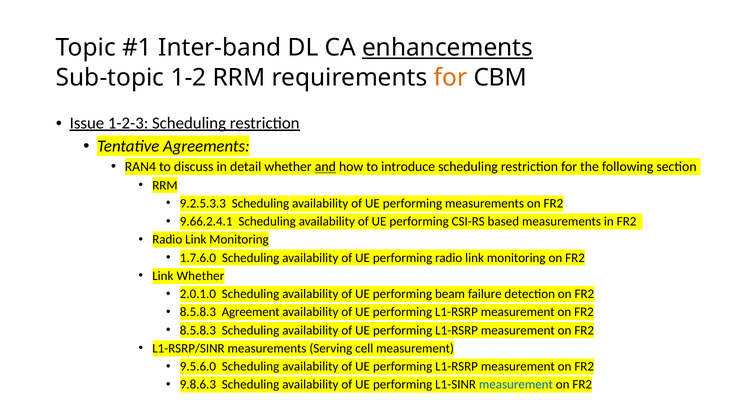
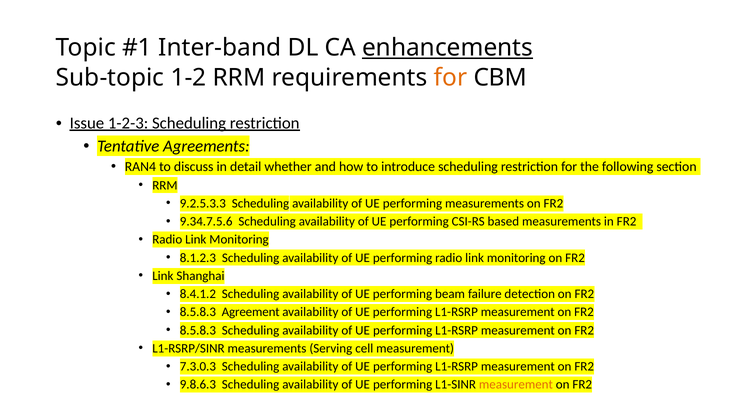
and underline: present -> none (325, 167)
9.66.2.4.1: 9.66.2.4.1 -> 9.34.7.5.6 (206, 221)
1.7.6.0: 1.7.6.0 -> 8.1.2.3 (198, 258)
Link Whether: Whether -> Shanghai (200, 276)
2.0.1.0: 2.0.1.0 -> 8.4.1.2 (198, 294)
9.5.6.0: 9.5.6.0 -> 7.3.0.3 (198, 366)
measurement colour: blue -> orange (516, 385)
